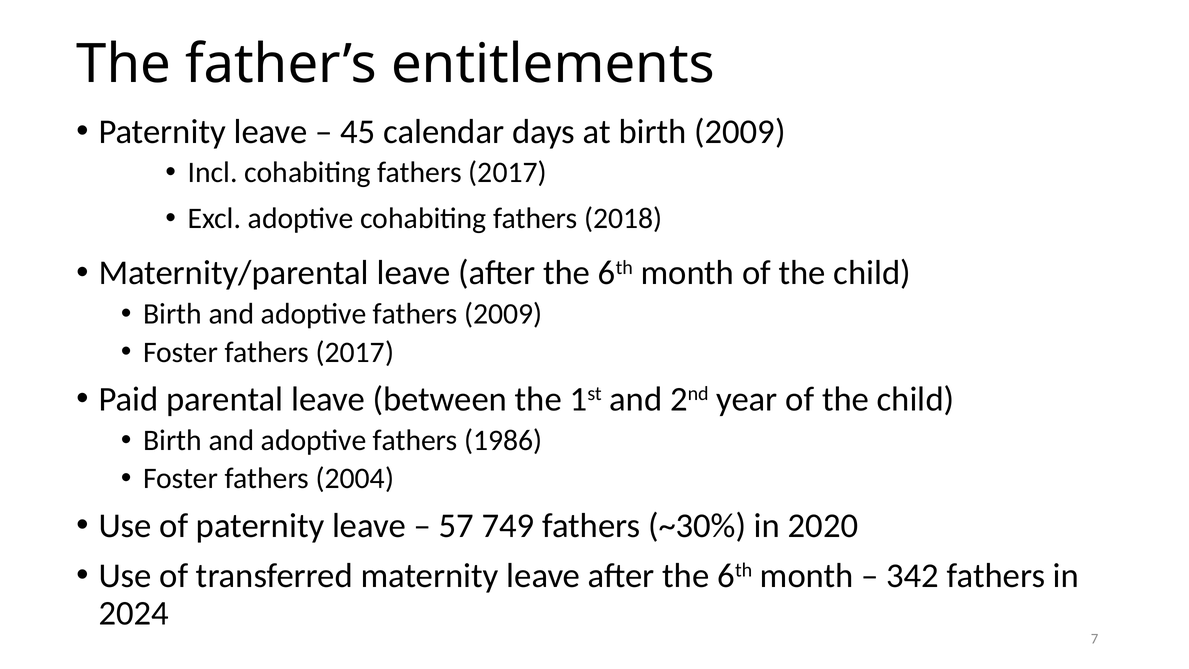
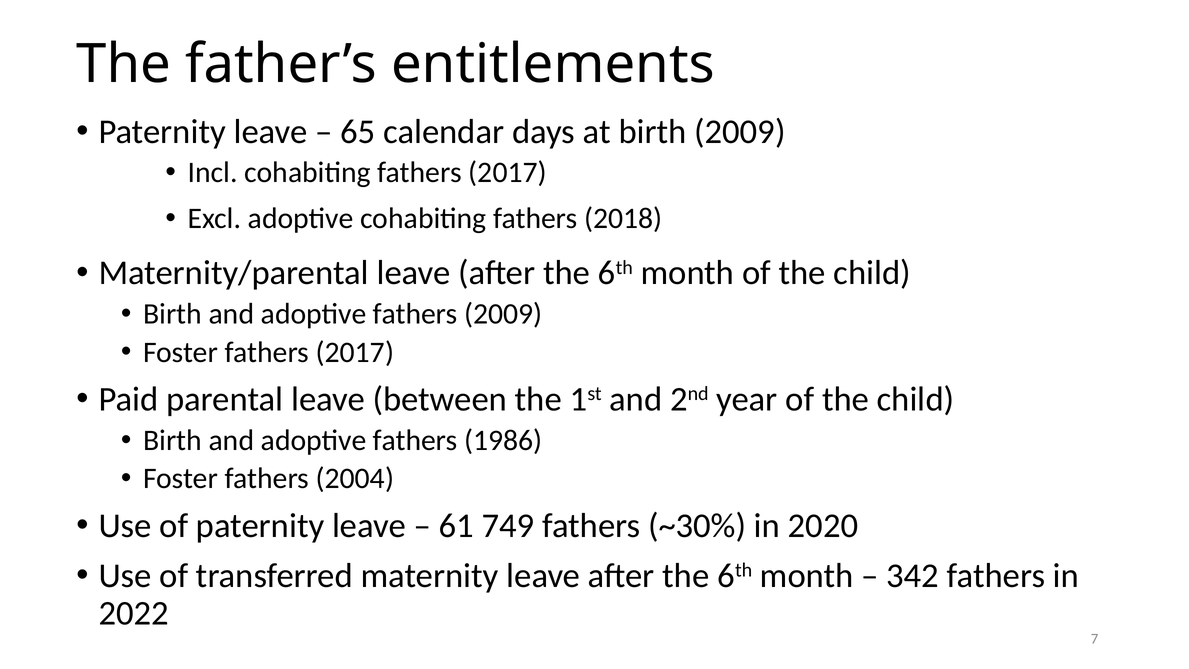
45: 45 -> 65 (358, 132)
57: 57 -> 61 (456, 526)
2024: 2024 -> 2022 (134, 613)
